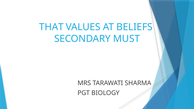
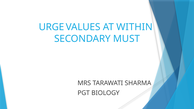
THAT: THAT -> URGE (52, 27)
BELIEFS: BELIEFS -> WITHIN (134, 27)
